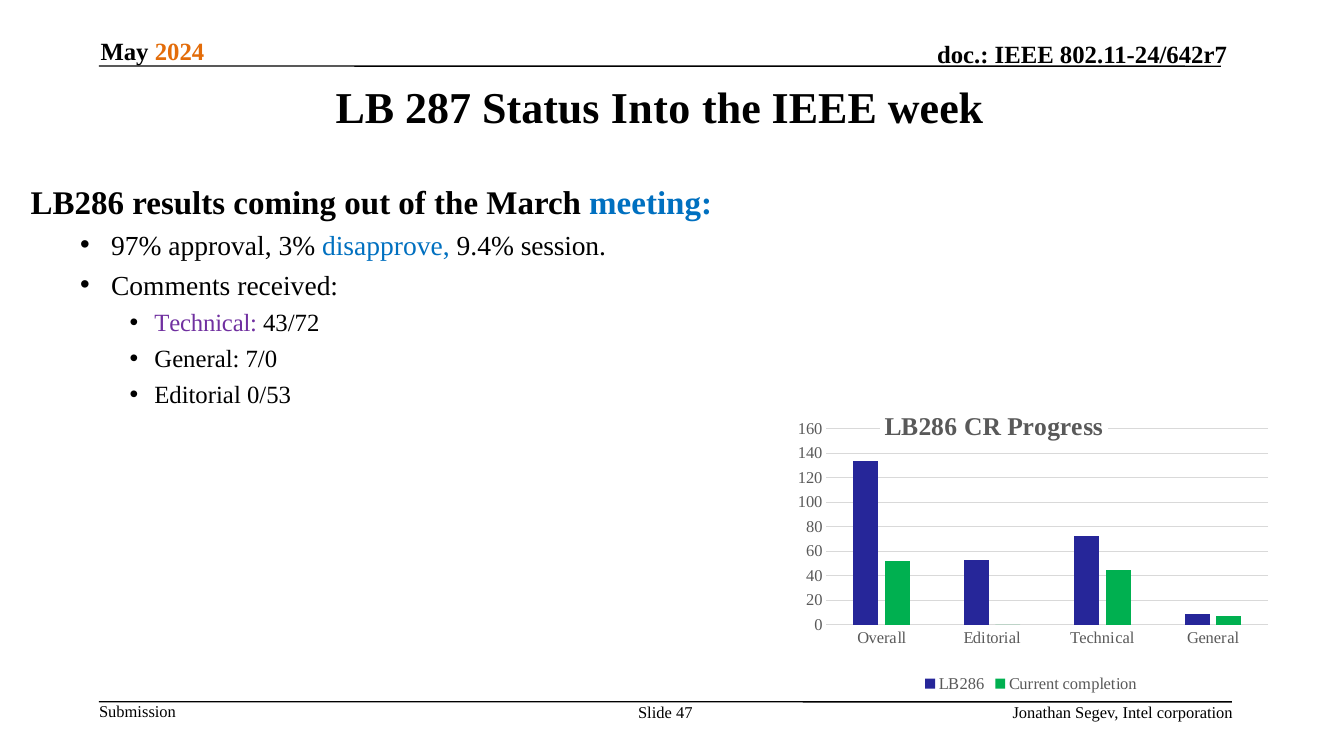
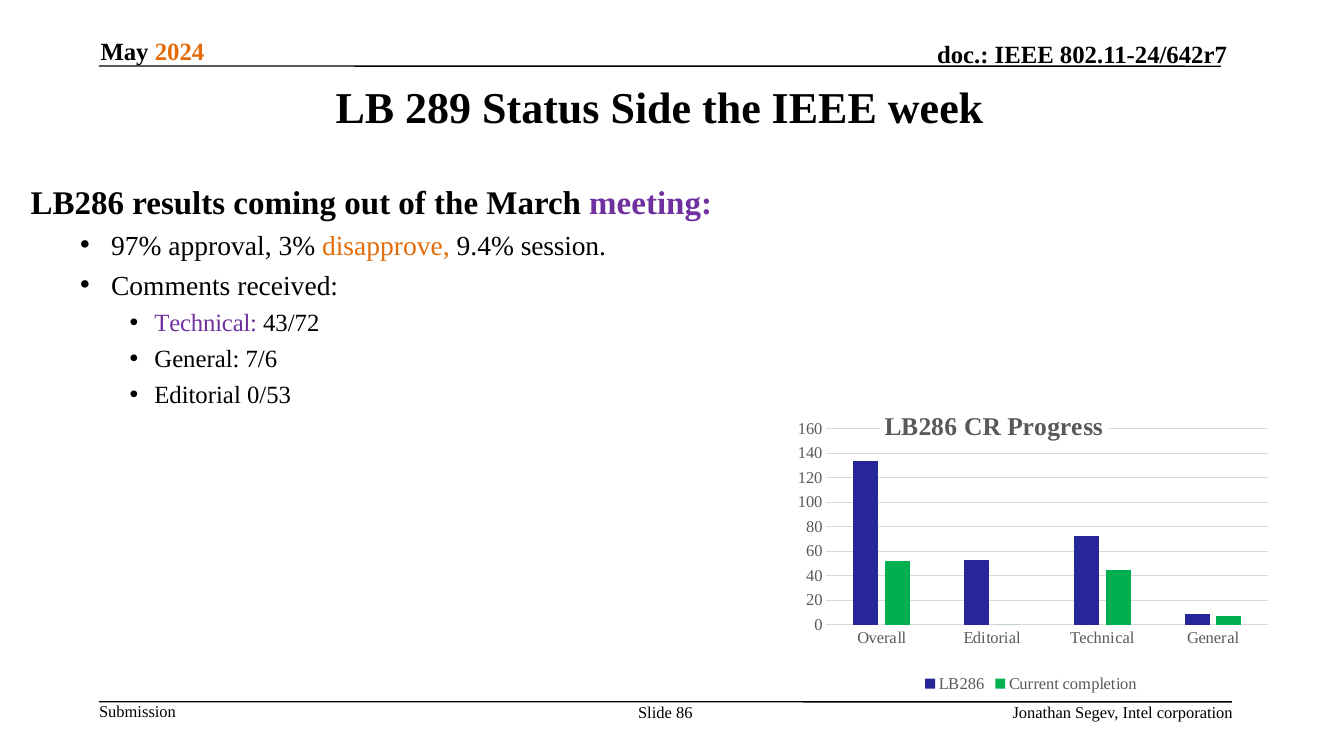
287: 287 -> 289 (438, 109)
Into: Into -> Side (651, 109)
meeting colour: blue -> purple (651, 203)
disapprove colour: blue -> orange (386, 246)
7/0: 7/0 -> 7/6 (261, 359)
47: 47 -> 86 (684, 712)
